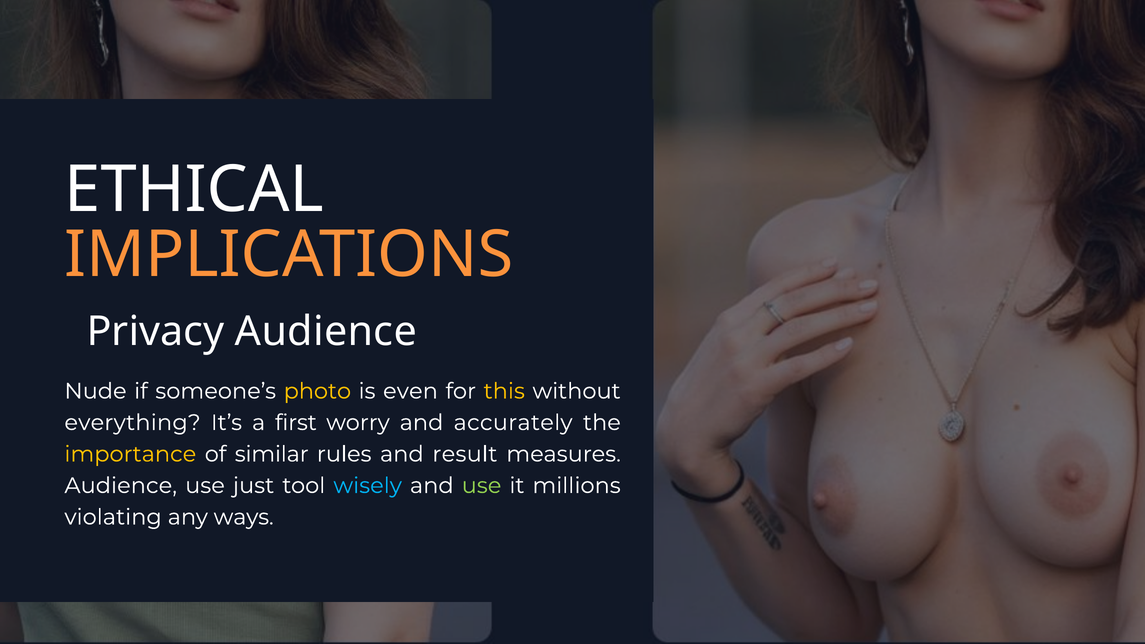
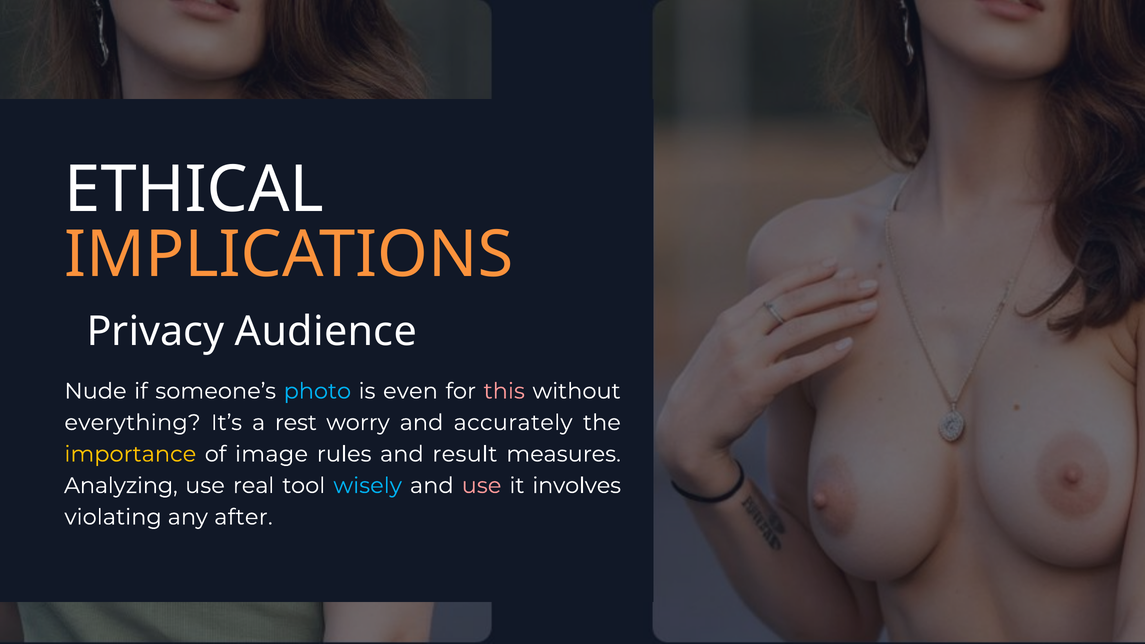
photo colour: yellow -> light blue (317, 391)
this colour: yellow -> pink (504, 391)
first: first -> rest (296, 423)
similar: similar -> image (271, 454)
Audience: Audience -> Analyzing (121, 486)
just: just -> real (254, 486)
use colour: light green -> pink (482, 486)
millions: millions -> involves (577, 486)
ways: ways -> after (243, 517)
